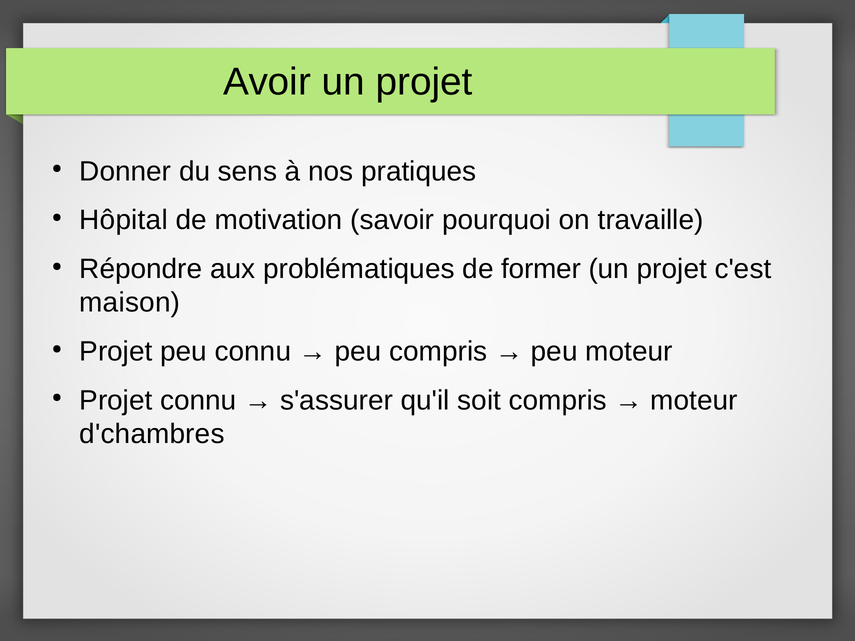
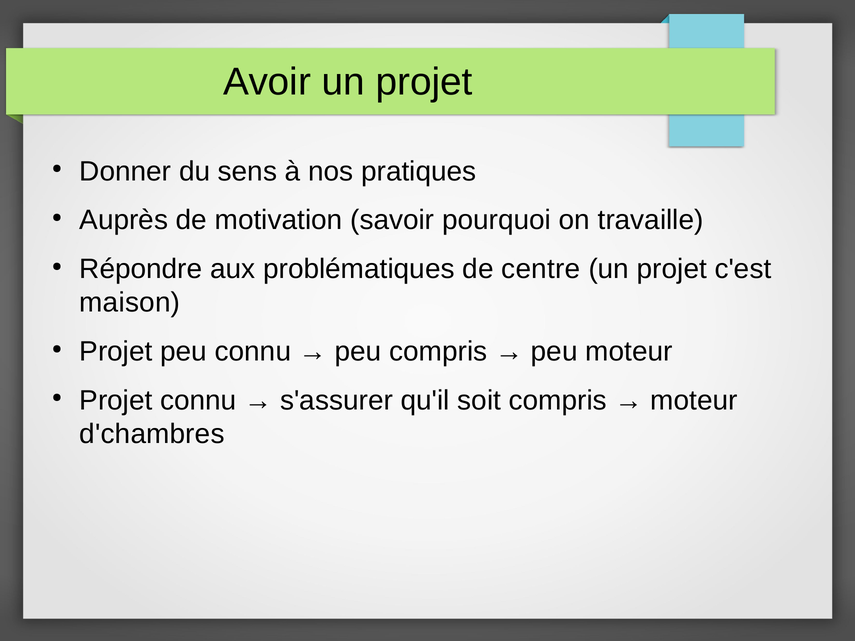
Hôpital: Hôpital -> Auprès (124, 220)
former: former -> centre (541, 269)
